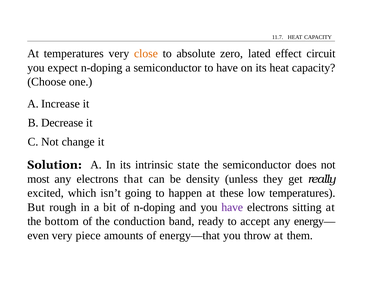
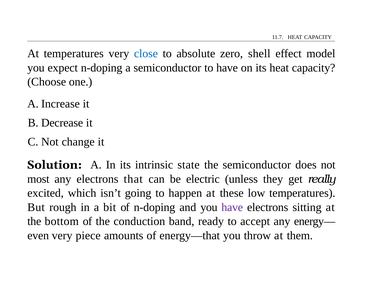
close colour: orange -> blue (146, 53)
lated: lated -> shell (259, 53)
circuit: circuit -> model (321, 53)
density: density -> electric (203, 179)
